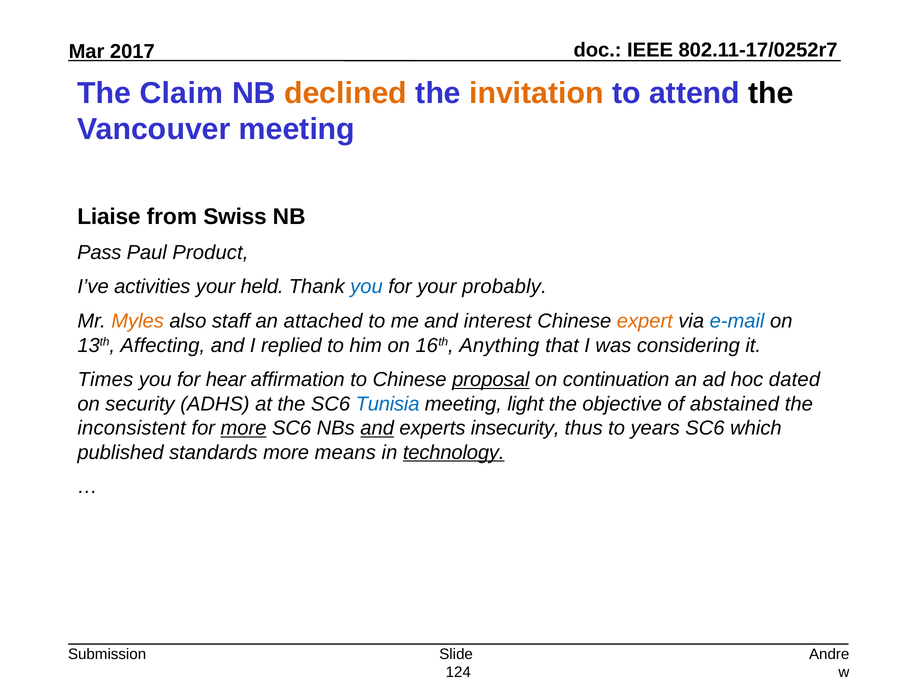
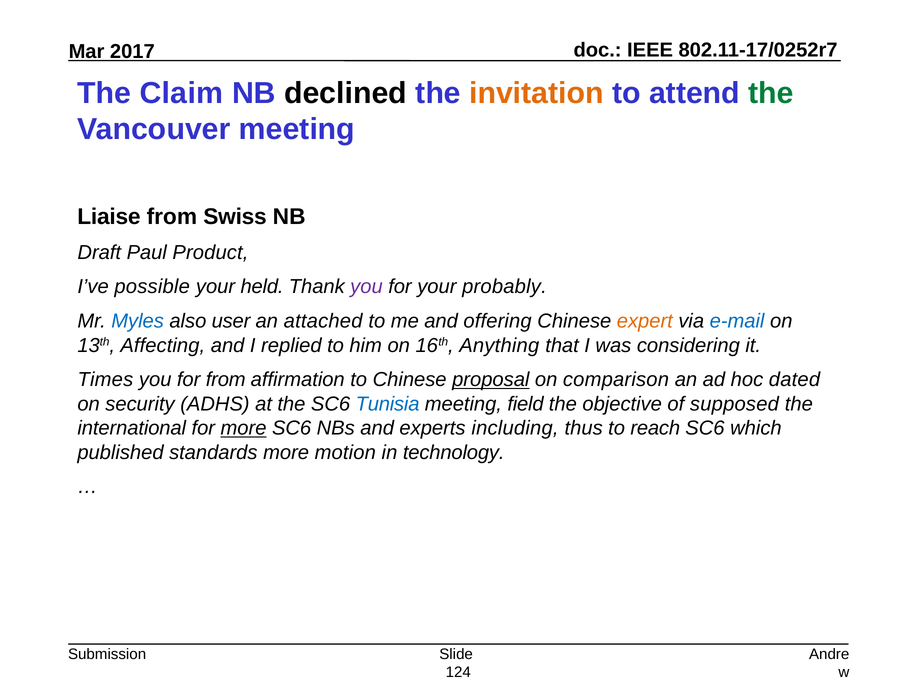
declined colour: orange -> black (346, 93)
the colour: black -> green (771, 93)
Pass: Pass -> Draft (99, 252)
activities: activities -> possible (152, 287)
you colour: blue -> purple (367, 287)
Myles colour: orange -> blue (138, 321)
staff: staff -> user (231, 321)
interest: interest -> offering (498, 321)
for hear: hear -> from (226, 380)
continuation: continuation -> comparison (616, 380)
light: light -> field (526, 404)
abstained: abstained -> supposed (734, 404)
inconsistent: inconsistent -> international (132, 428)
and underline: present -> none (377, 428)
insecurity: insecurity -> including (515, 428)
years: years -> reach (655, 428)
means: means -> motion (345, 452)
technology underline: present -> none (454, 452)
